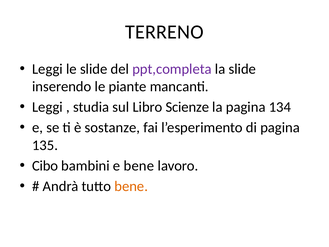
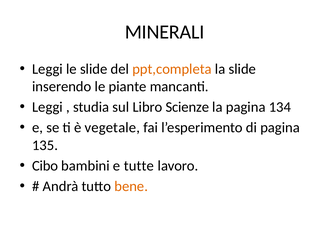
TERRENO: TERRENO -> MINERALI (165, 32)
ppt,completa colour: purple -> orange (172, 69)
sostanze: sostanze -> vegetale (112, 128)
e bene: bene -> tutte (139, 166)
